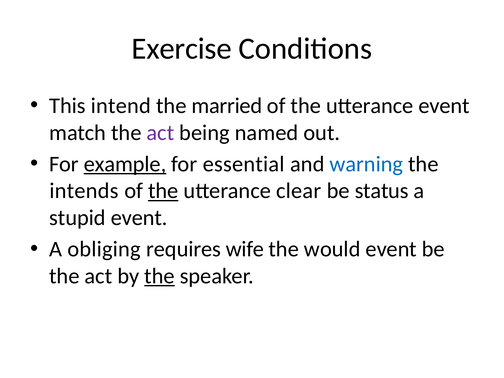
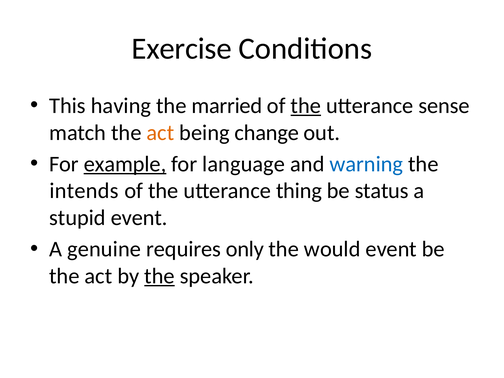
intend: intend -> having (121, 106)
the underline: none -> present (306, 106)
utterance event: event -> sense (444, 106)
act colour: purple -> orange (160, 133)
named: named -> change (267, 133)
essential: essential -> language (244, 164)
the underline: present -> none (163, 191)
clear: clear -> thing (299, 191)
obliging: obliging -> genuine (104, 249)
wife: wife -> only (245, 249)
